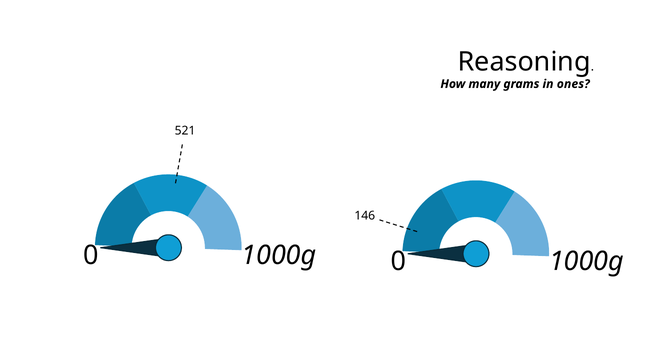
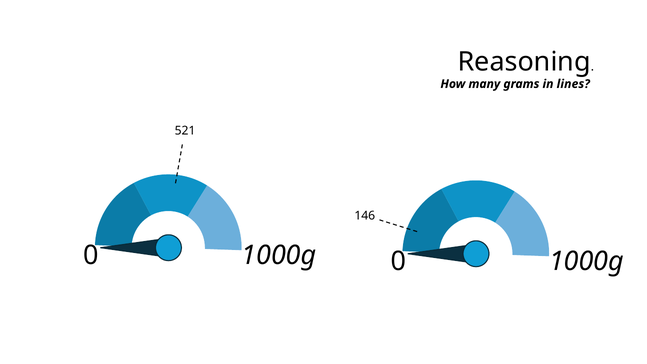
ones: ones -> lines (573, 84)
